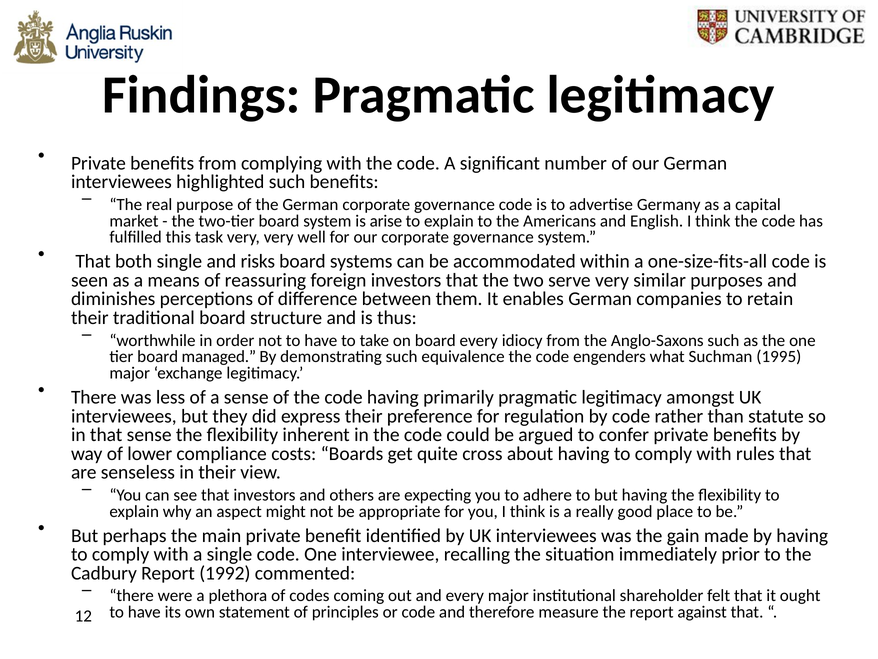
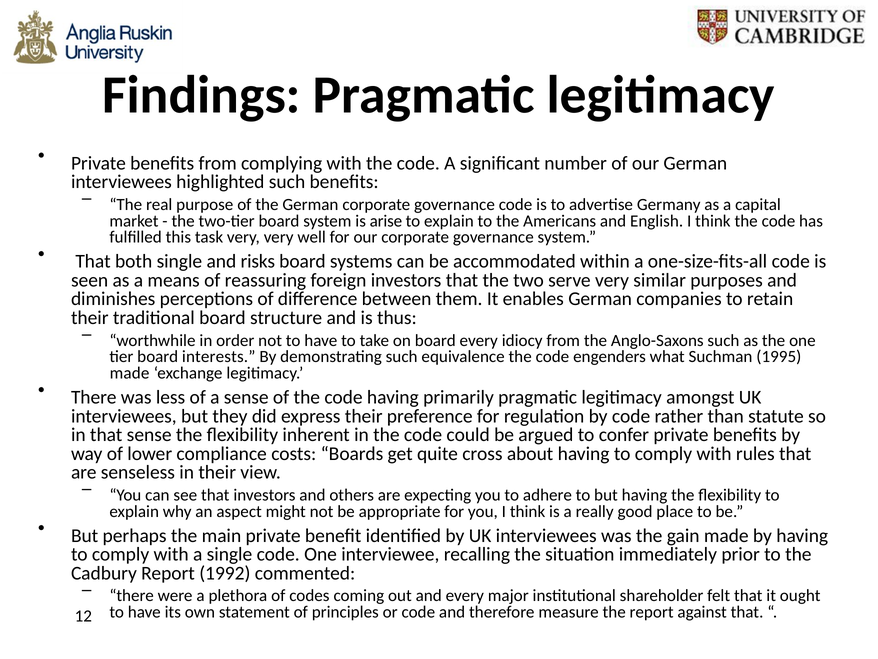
managed: managed -> interests (219, 357)
major: major -> made (130, 373)
